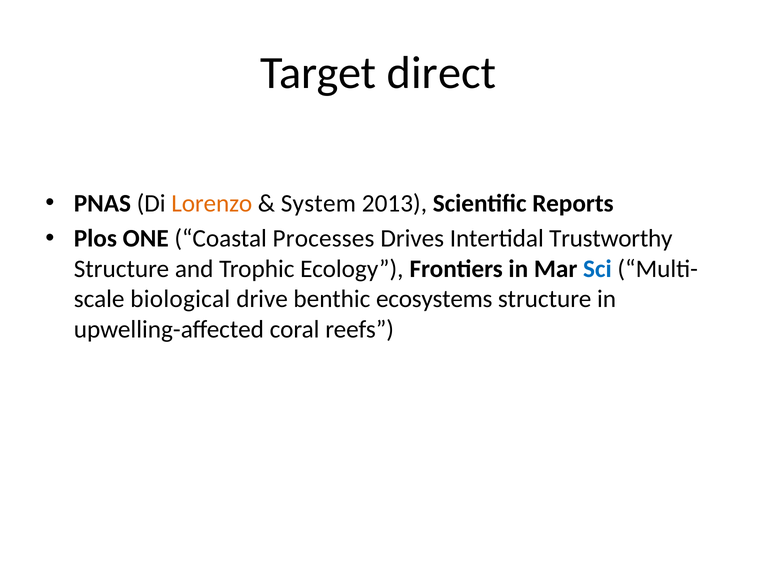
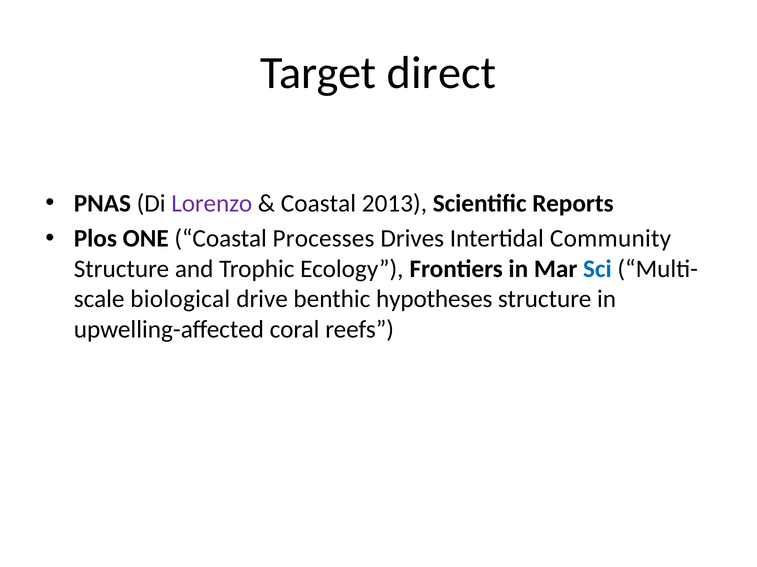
Lorenzo colour: orange -> purple (212, 204)
System: System -> Coastal (318, 204)
Trustworthy: Trustworthy -> Community (611, 239)
ecosystems: ecosystems -> hypotheses (434, 300)
